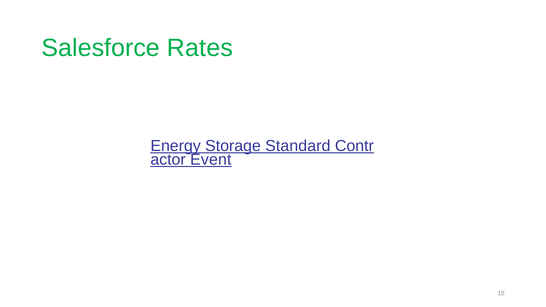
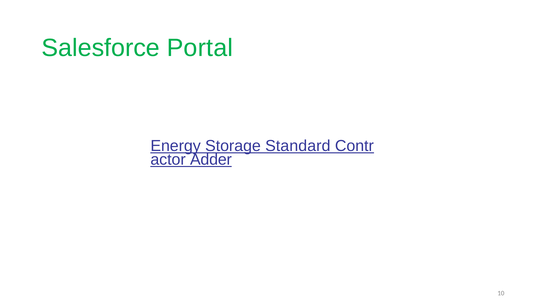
Rates: Rates -> Portal (200, 48)
Event: Event -> Adder (211, 160)
